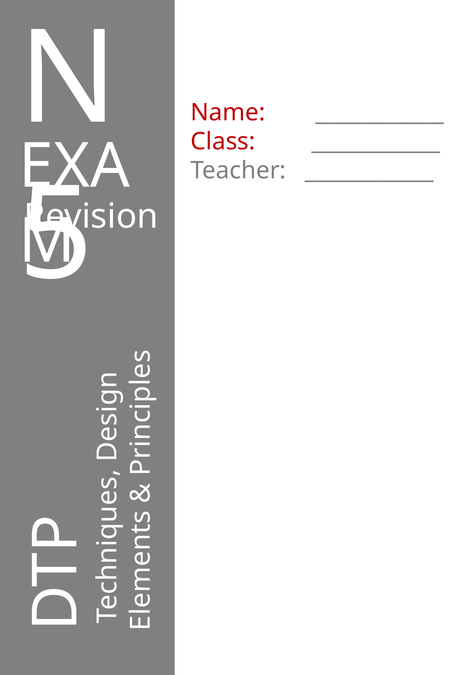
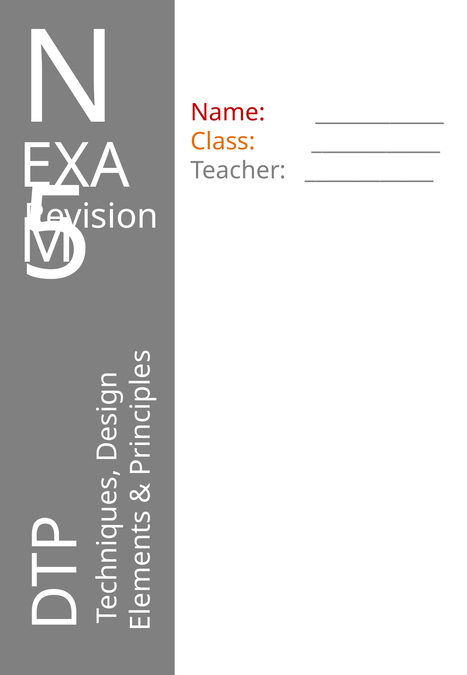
Class colour: red -> orange (223, 141)
